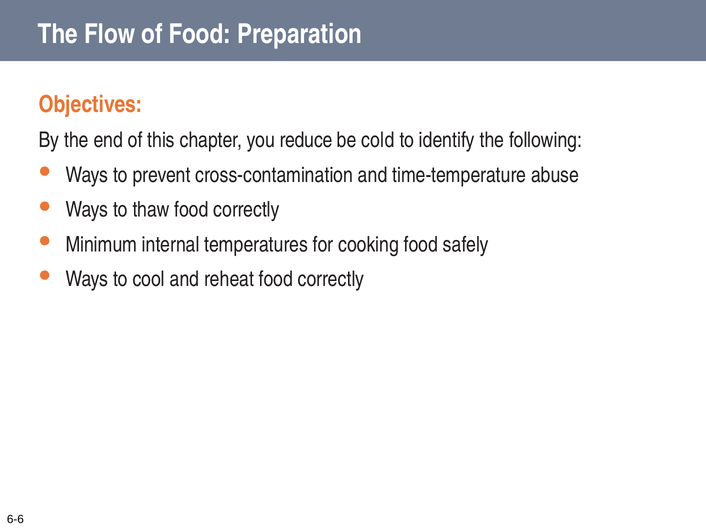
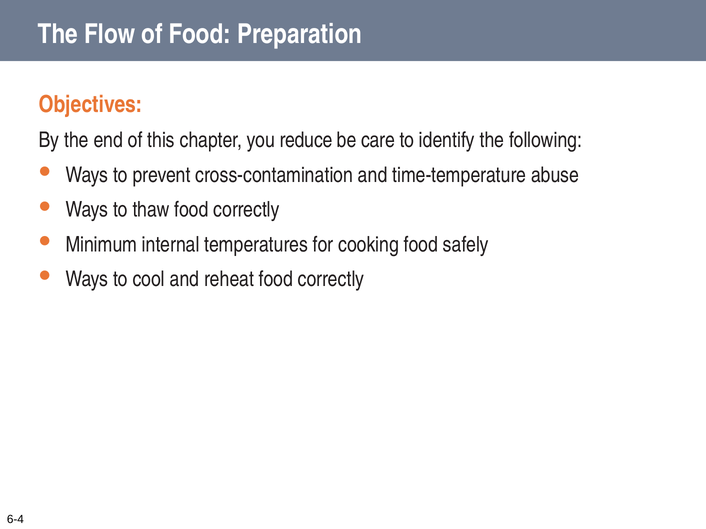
cold: cold -> care (378, 140)
6-6: 6-6 -> 6-4 (15, 520)
